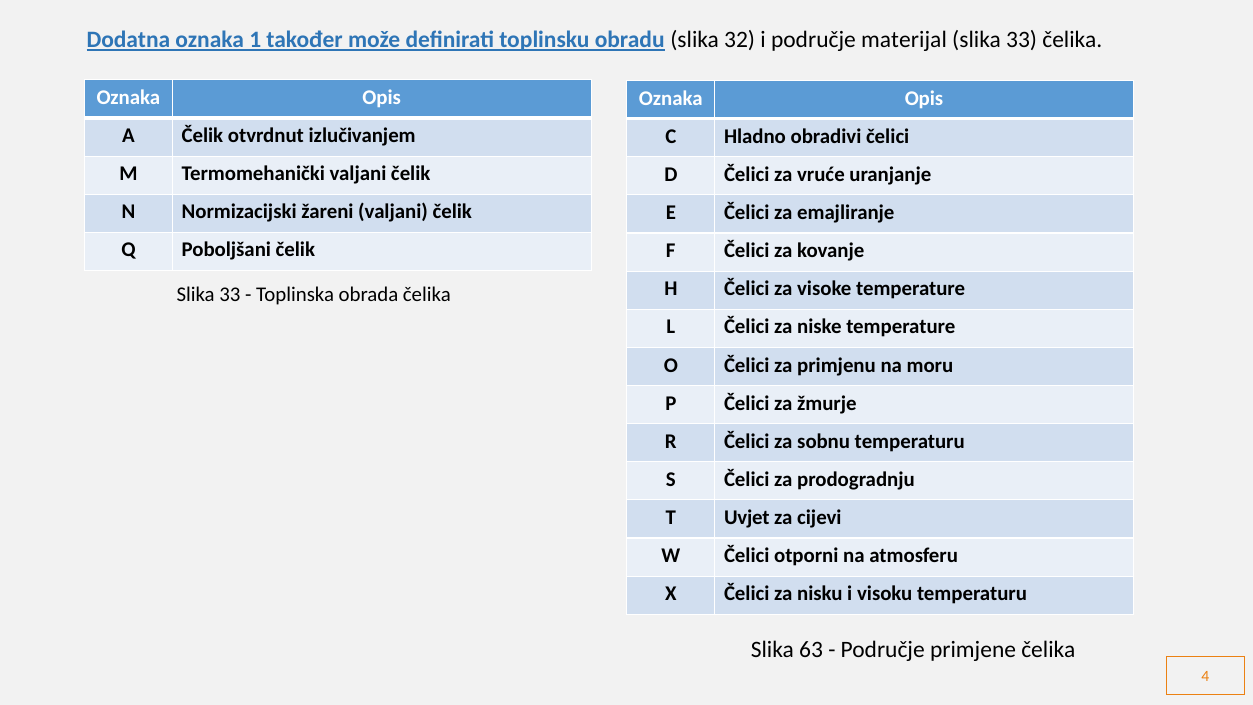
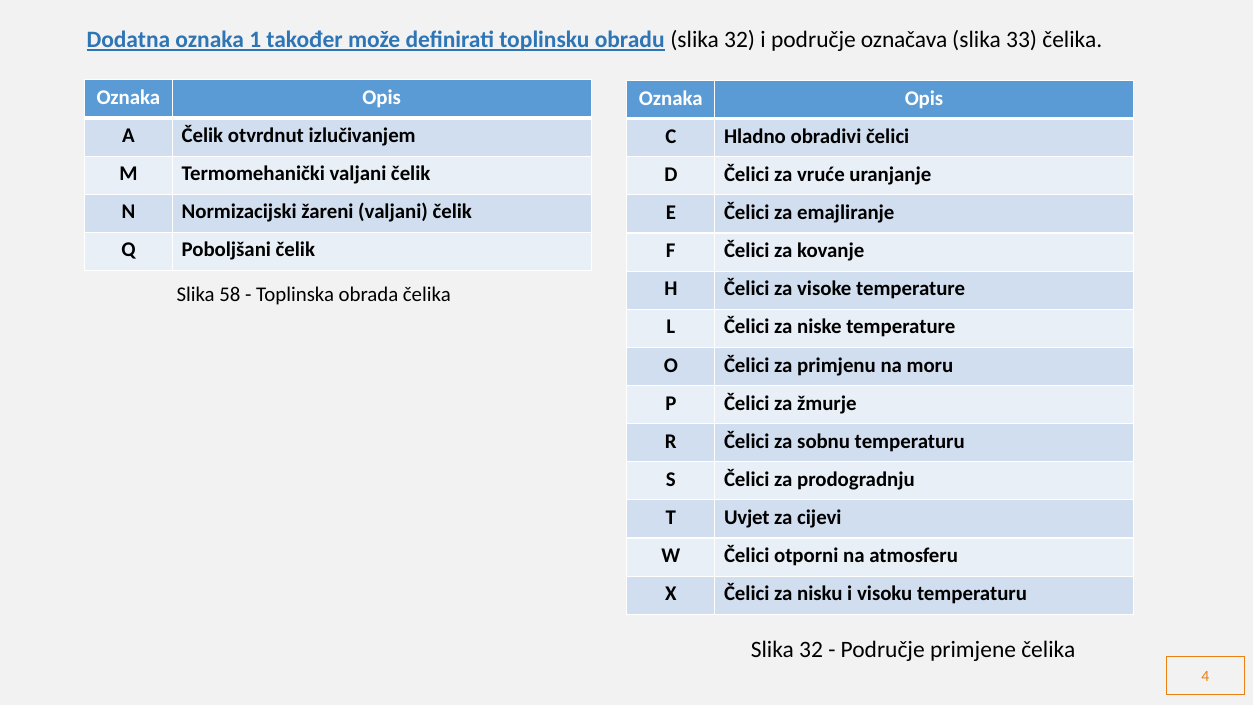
materijal: materijal -> označava (904, 39)
33: 33 -> 58 (230, 294)
63: 63 -> 32 (811, 649)
